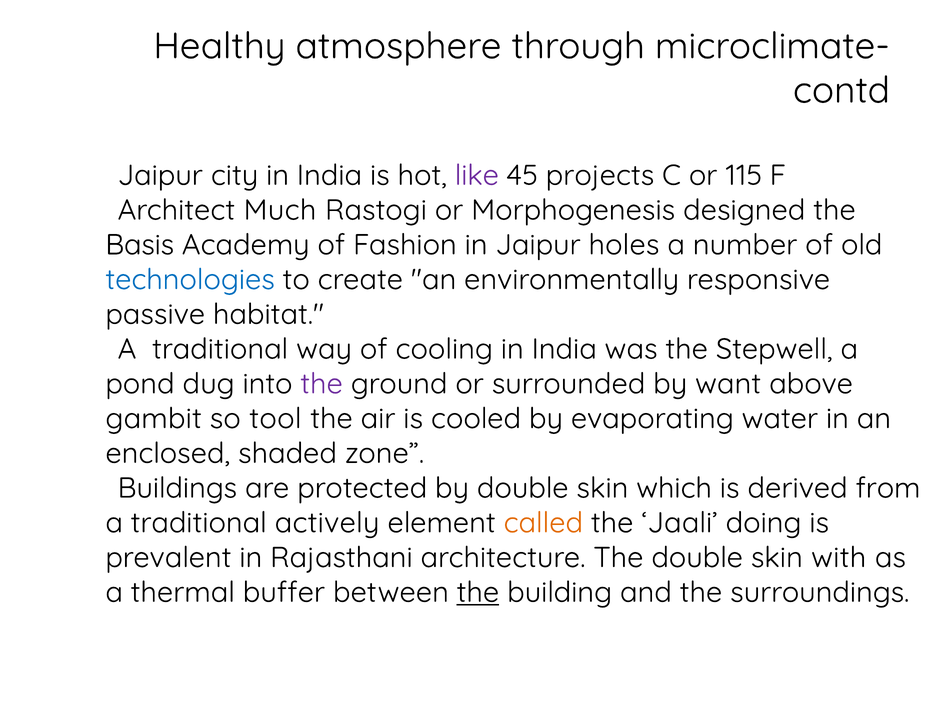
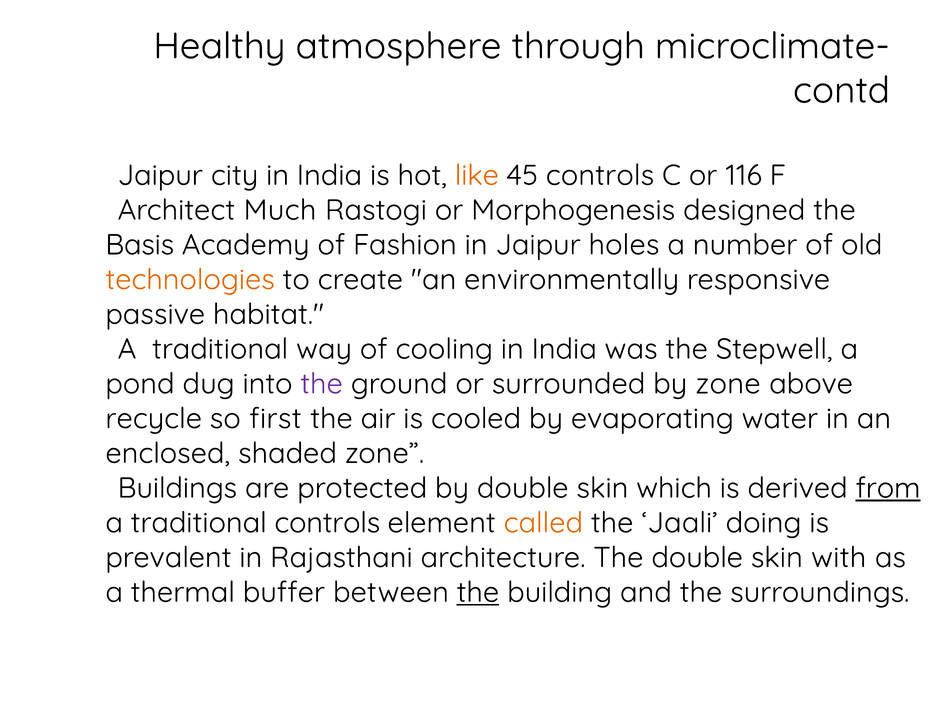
like colour: purple -> orange (477, 175)
45 projects: projects -> controls (600, 175)
115: 115 -> 116 (744, 175)
technologies colour: blue -> orange (190, 280)
by want: want -> zone (728, 384)
gambit: gambit -> recycle (154, 419)
tool: tool -> first (275, 419)
from underline: none -> present (888, 488)
traditional actively: actively -> controls (327, 523)
